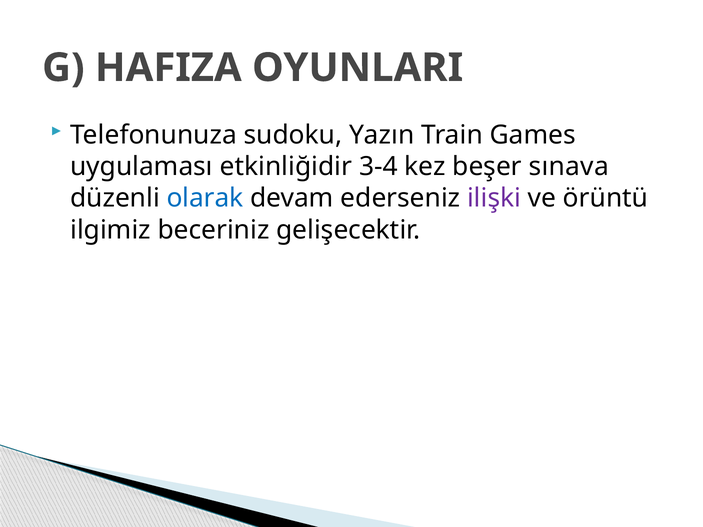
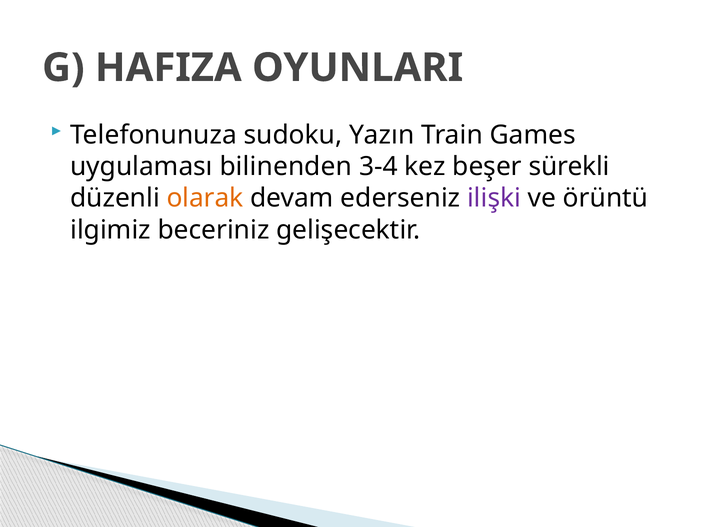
etkinliğidir: etkinliğidir -> bilinenden (286, 167)
sınava: sınava -> sürekli (569, 167)
olarak colour: blue -> orange (205, 198)
